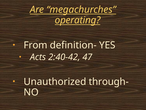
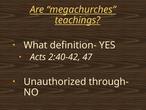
operating: operating -> teachings (78, 20)
From: From -> What (36, 45)
